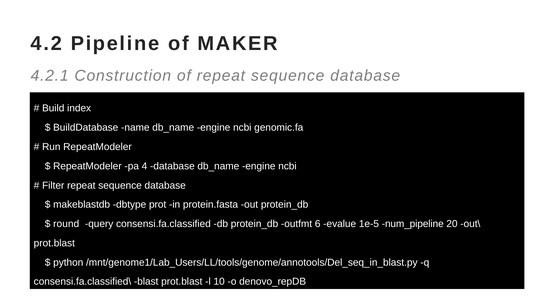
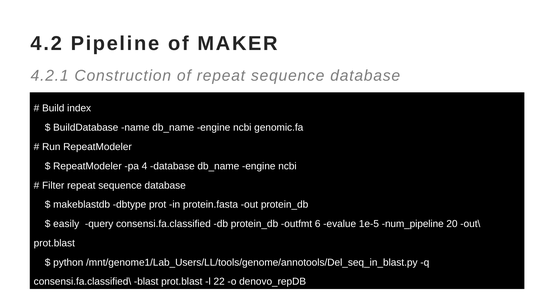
round: round -> easily (66, 224)
10: 10 -> 22 (219, 282)
